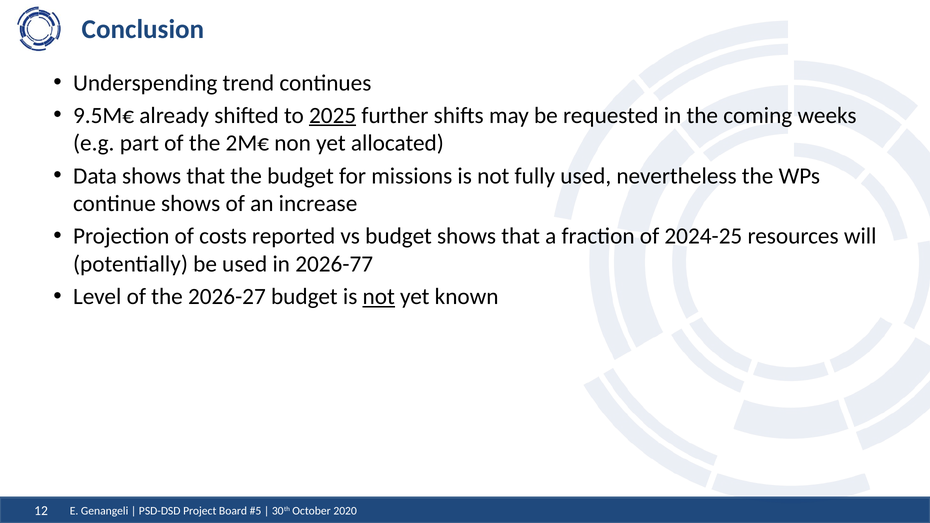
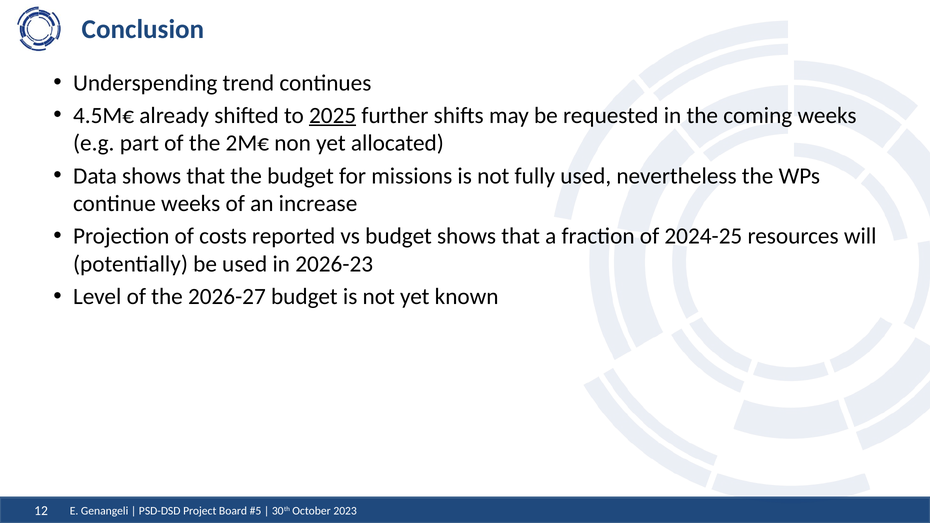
9.5M€: 9.5M€ -> 4.5M€ (104, 115)
continue shows: shows -> weeks (191, 204)
2026-77: 2026-77 -> 2026-23 (334, 264)
not underline: present -> none (379, 297)
2020: 2020 -> 2023 (345, 511)
